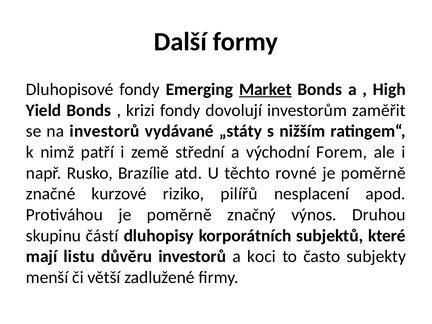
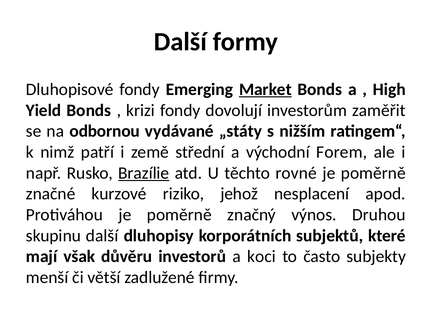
na investorů: investorů -> odbornou (105, 131)
Brazílie underline: none -> present (144, 173)
pilířů: pilířů -> jehož (239, 194)
skupinu částí: částí -> další (102, 236)
listu: listu -> však (79, 257)
